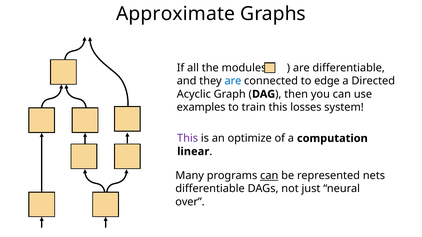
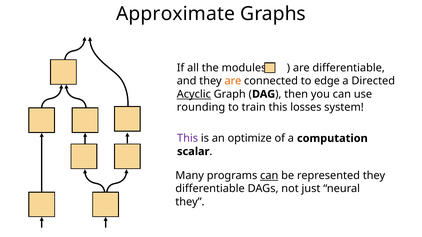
are colour: blue -> orange (233, 81)
Acyclic underline: none -> present (194, 94)
examples: examples -> rounding (201, 107)
linear: linear -> scalar (193, 152)
represented nets: nets -> they (374, 176)
over: over -> they (190, 202)
